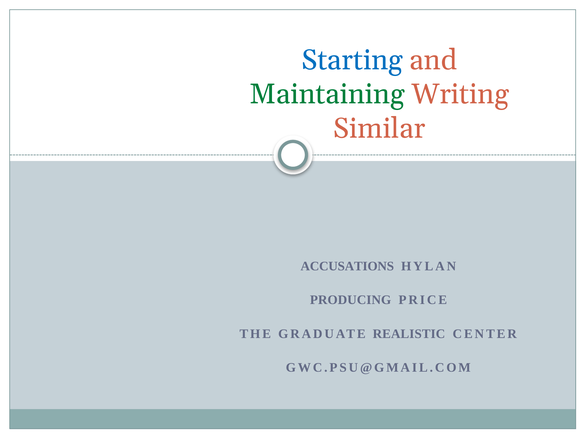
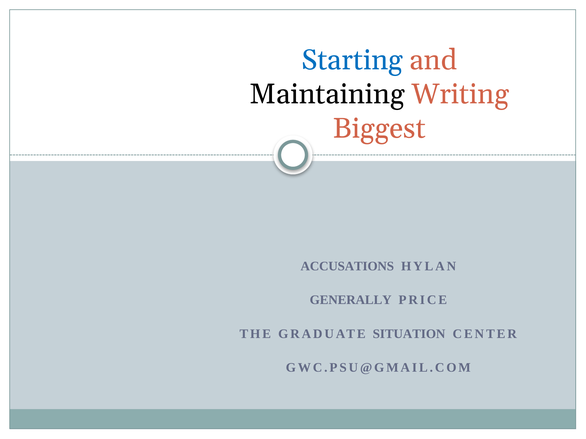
Maintaining colour: green -> black (327, 94)
Similar: Similar -> Biggest (379, 128)
PRODUCING: PRODUCING -> GENERALLY (351, 300)
REALISTIC: REALISTIC -> SITUATION (409, 334)
